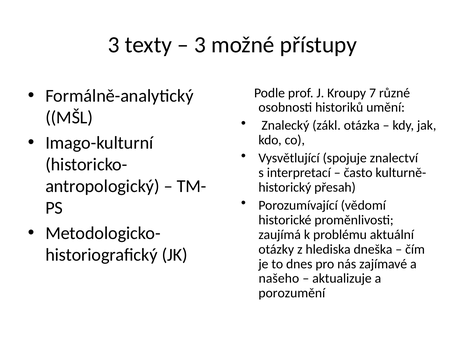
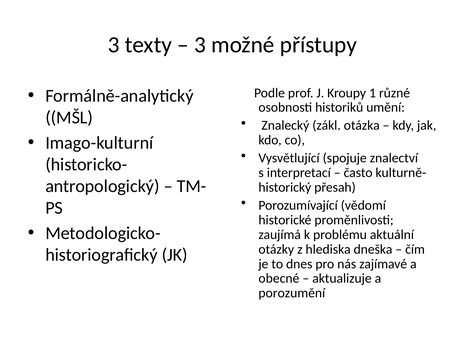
7: 7 -> 1 (373, 93)
našeho: našeho -> obecné (279, 278)
